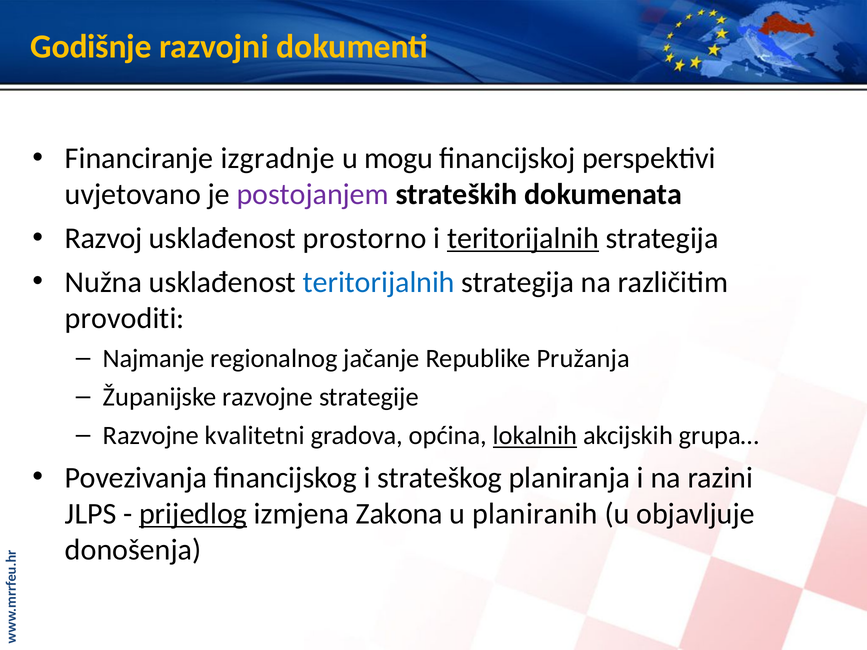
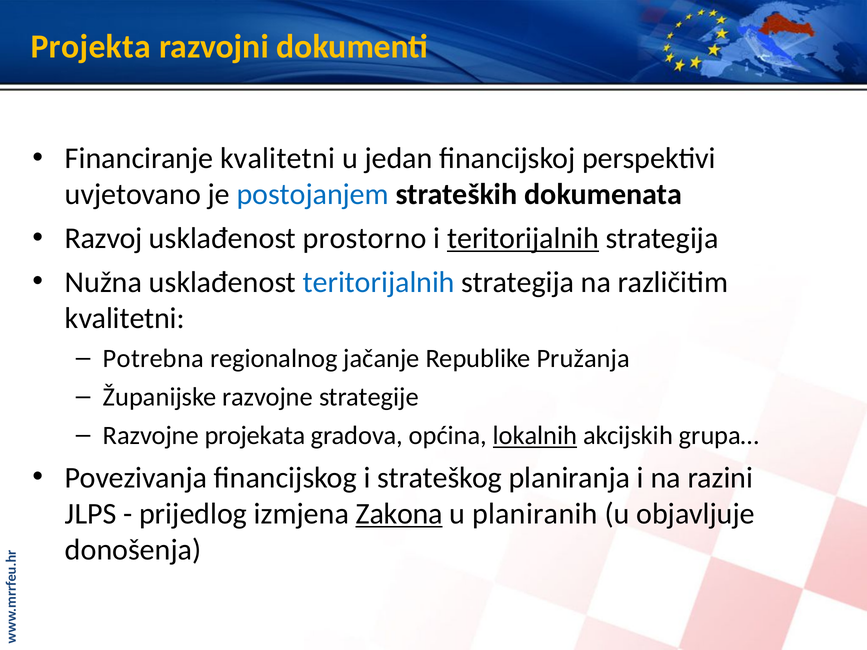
Godišnje: Godišnje -> Projekta (91, 47)
Financiranje izgradnje: izgradnje -> kvalitetni (278, 158)
mogu: mogu -> jedan (399, 158)
postojanjem colour: purple -> blue (313, 195)
provoditi: provoditi -> kvalitetni (125, 318)
Najmanje: Najmanje -> Potrebna (153, 359)
kvalitetni: kvalitetni -> projekata (255, 436)
prijedlog underline: present -> none (193, 514)
Zakona underline: none -> present (399, 514)
